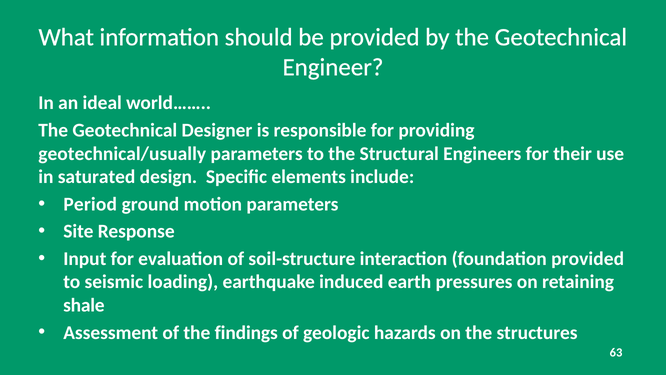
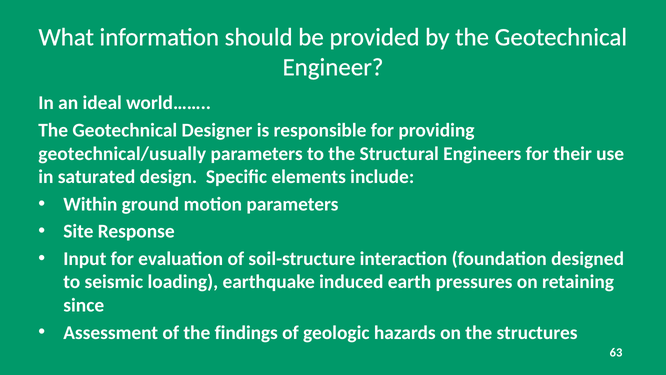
Period: Period -> Within (90, 204)
foundation provided: provided -> designed (588, 258)
shale: shale -> since (84, 305)
